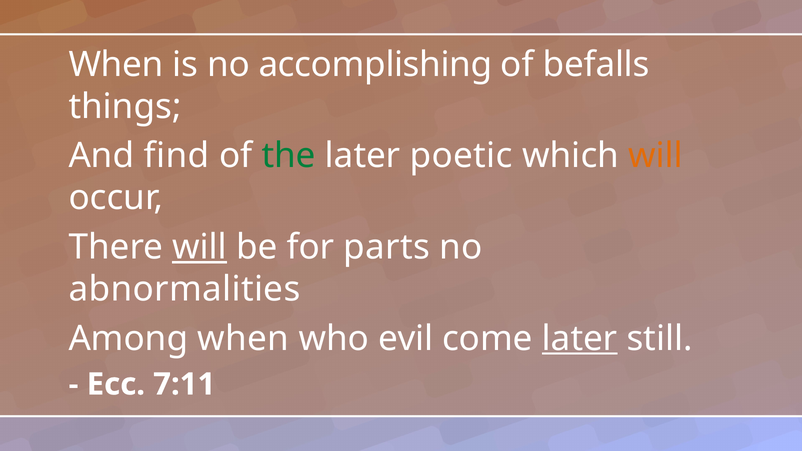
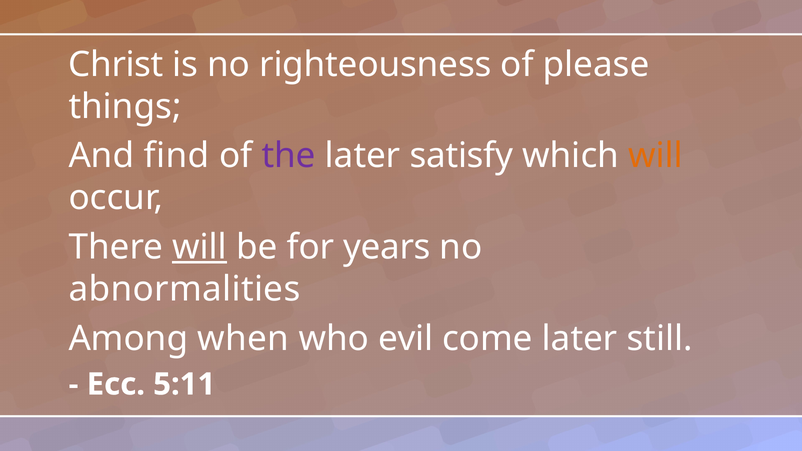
When: When -> Christ (116, 65)
accomplishing: accomplishing -> righteousness (375, 65)
befalls: befalls -> please (596, 65)
the colour: green -> purple (289, 156)
poetic: poetic -> satisfy (461, 156)
parts: parts -> years (387, 247)
later underline: present -> none (580, 339)
7:11: 7:11 -> 5:11 (184, 384)
